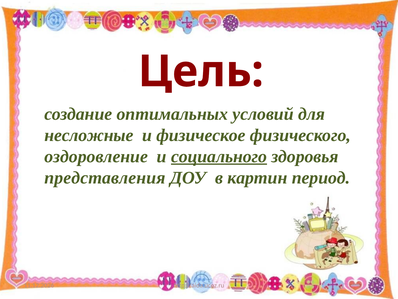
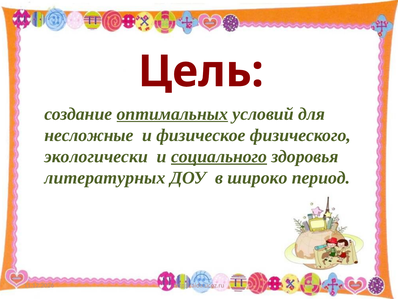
оптимальных underline: none -> present (172, 114)
оздоровление: оздоровление -> экологически (96, 156)
представления: представления -> литературных (105, 177)
картин: картин -> широко (257, 177)
